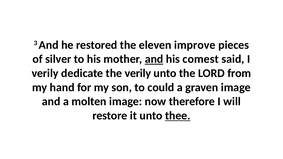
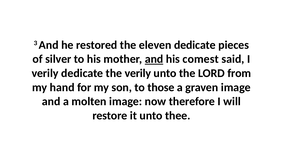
eleven improve: improve -> dedicate (195, 45)
could: could -> those (161, 87)
thee underline: present -> none (178, 116)
